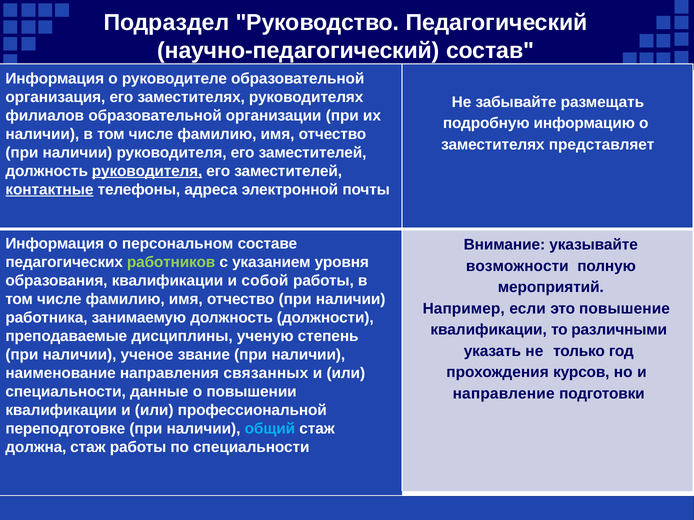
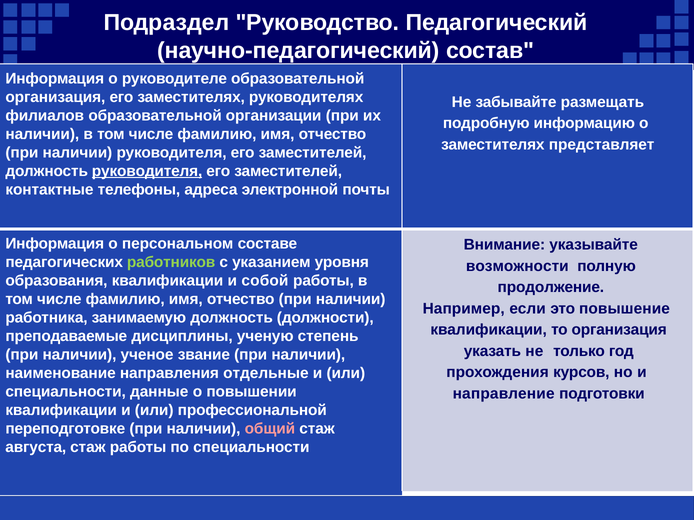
контактные underline: present -> none (49, 190)
мероприятий: мероприятий -> продолжение (551, 288)
то различными: различными -> организация (619, 330)
связанных: связанных -> отдельные (266, 374)
общий colour: light blue -> pink (270, 429)
должна: должна -> августа (36, 448)
